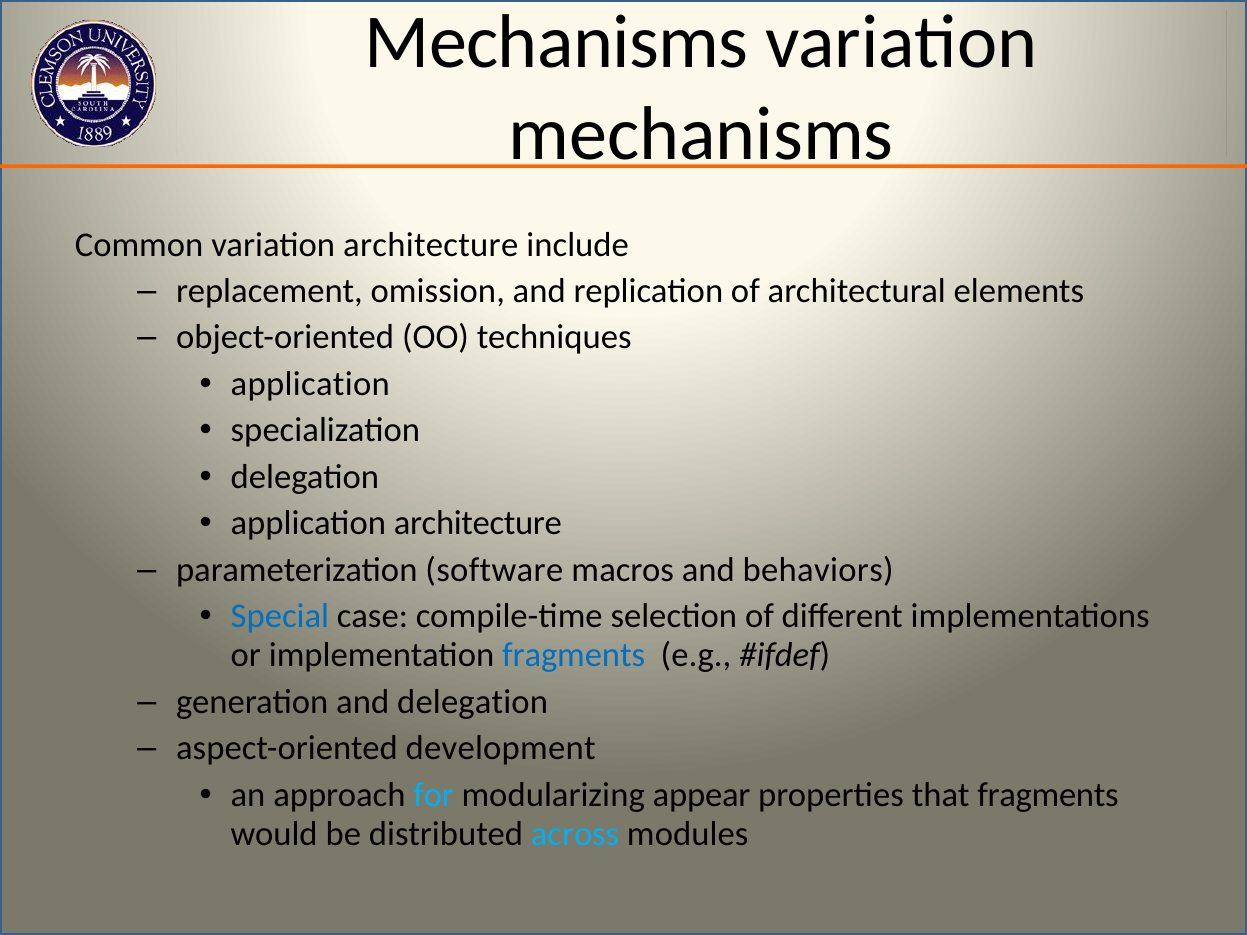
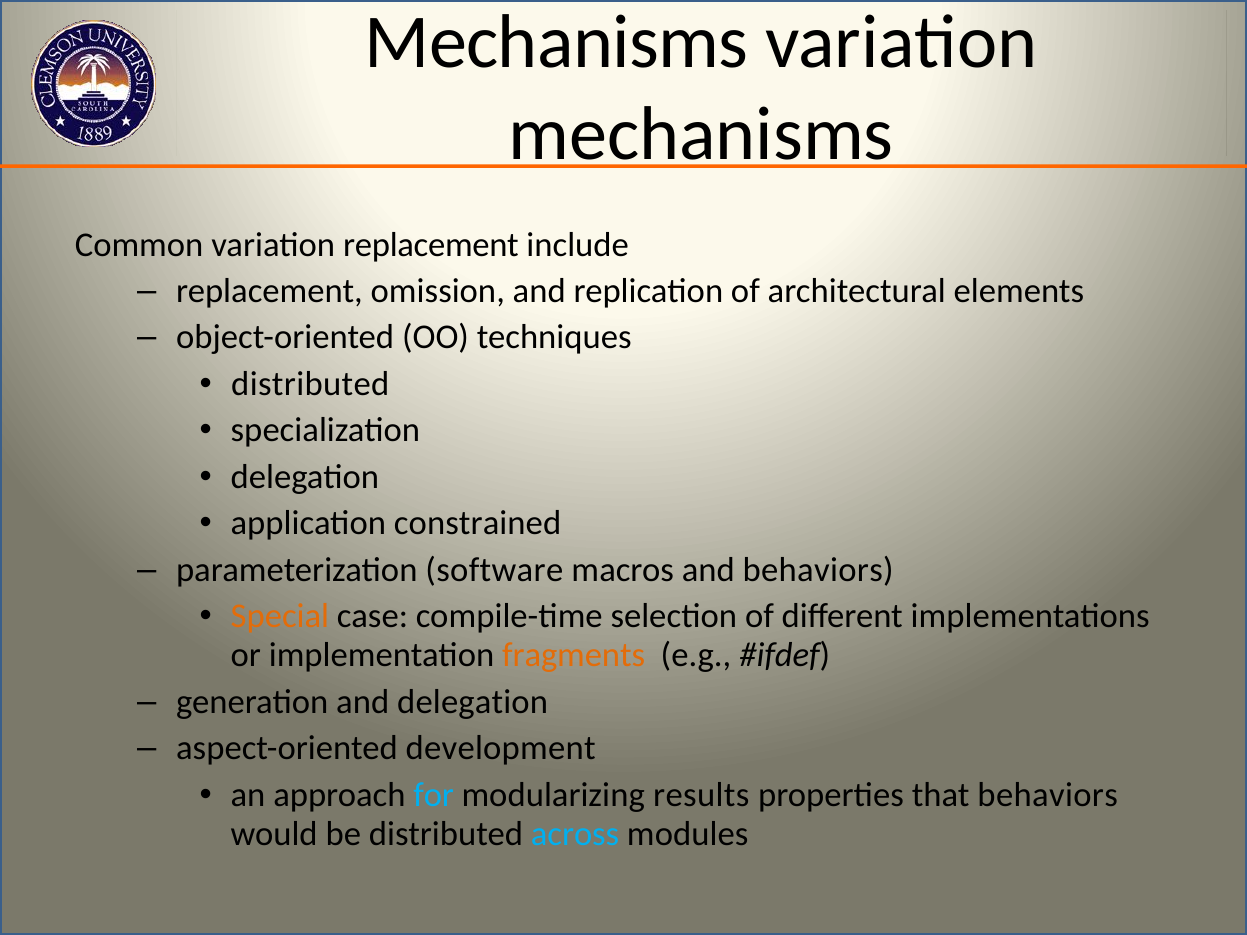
variation architecture: architecture -> replacement (431, 245)
application: application -> distributed (310, 384)
application architecture: architecture -> constrained (478, 523)
Special colour: blue -> orange (280, 616)
fragments colour: blue -> orange (574, 656)
appear: appear -> results (701, 795)
that fragments: fragments -> behaviors (1048, 795)
